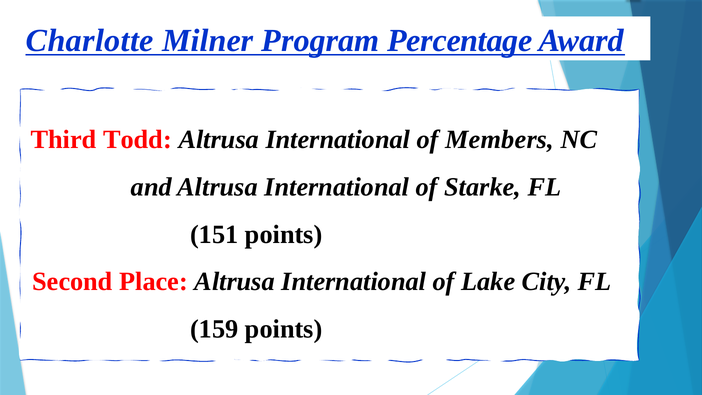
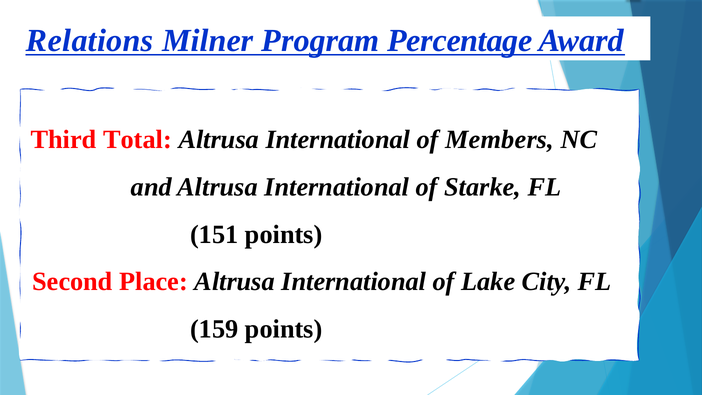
Charlotte: Charlotte -> Relations (90, 41)
Todd: Todd -> Total (138, 139)
